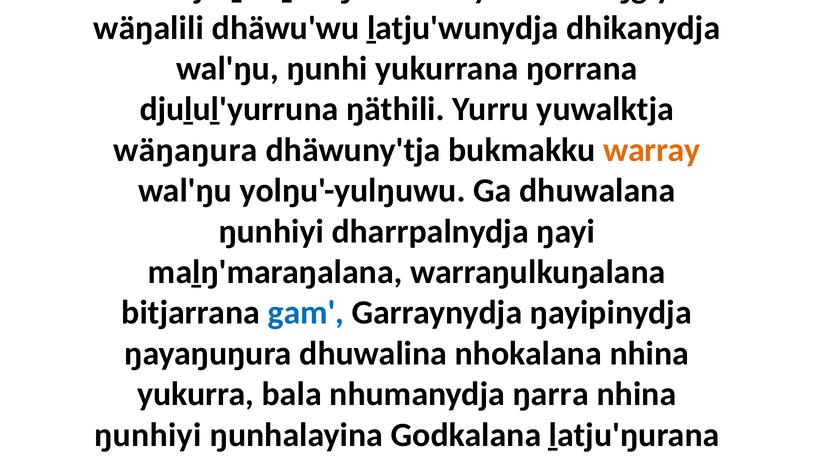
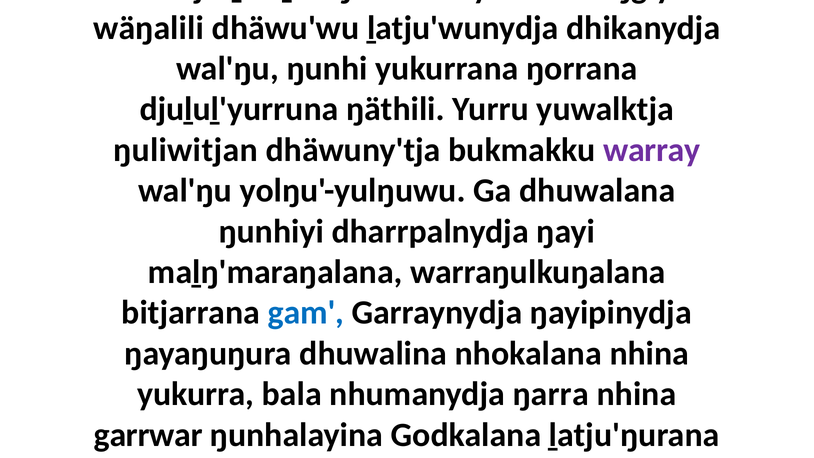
wäŋaŋura: wäŋaŋura -> ŋuliwitjan (185, 150)
warray colour: orange -> purple (652, 150)
ŋunhiyi: ŋunhiyi -> garrwar (148, 435)
